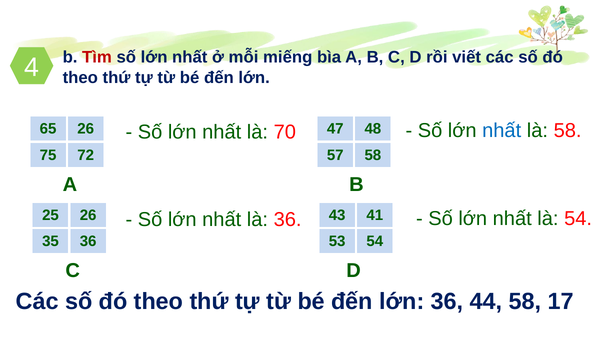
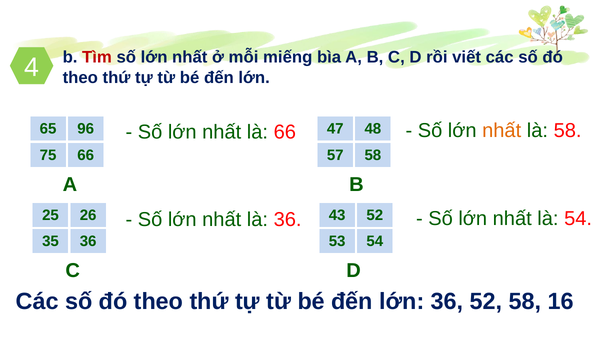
65 26: 26 -> 96 (86, 129)
là 70: 70 -> 66 (285, 132)
nhất colour: blue -> orange (502, 131)
75 72: 72 -> 66 (86, 155)
43 41: 41 -> 52 (375, 215)
36 44: 44 -> 52 (486, 301)
17: 17 -> 16 (561, 301)
